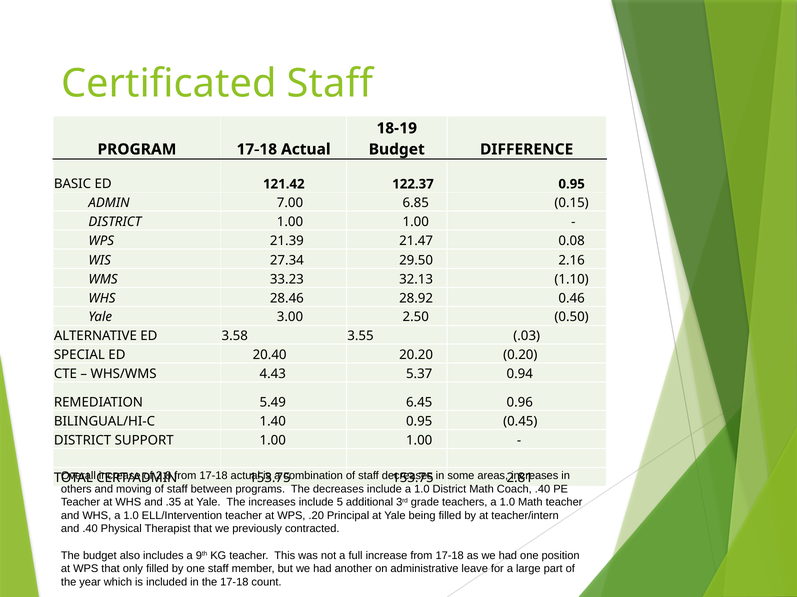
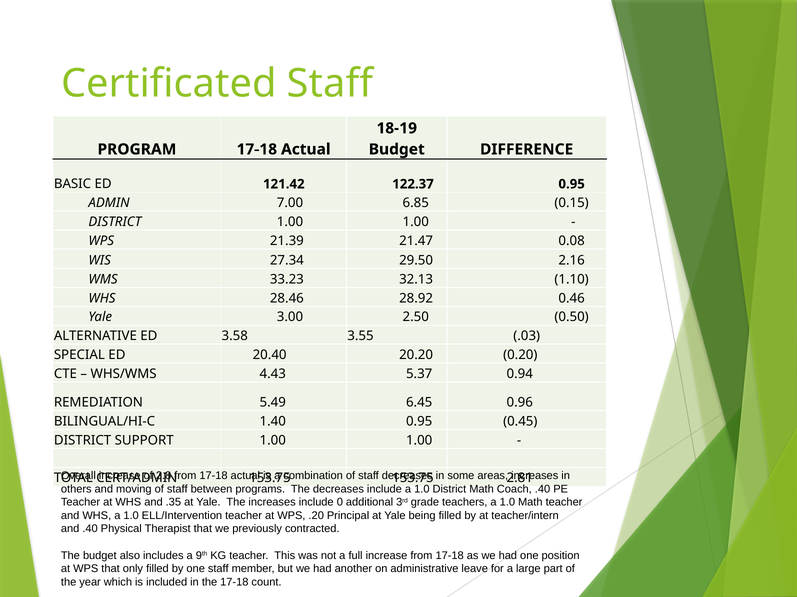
5: 5 -> 0 (340, 503)
